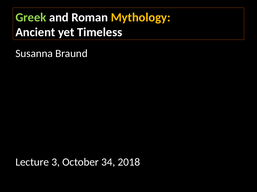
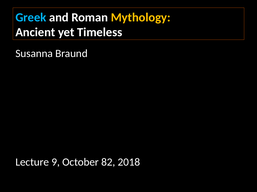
Greek colour: light green -> light blue (31, 17)
3: 3 -> 9 (56, 163)
34: 34 -> 82 (108, 163)
